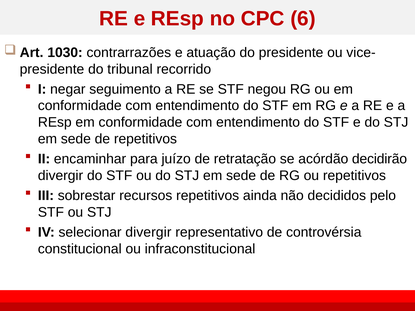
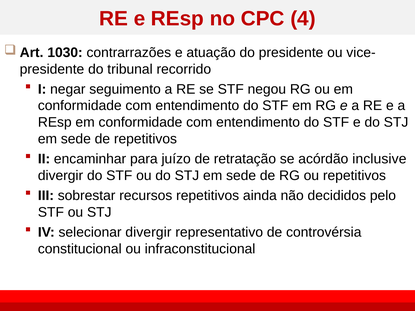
6: 6 -> 4 (303, 19)
decidirão: decidirão -> inclusive (379, 159)
